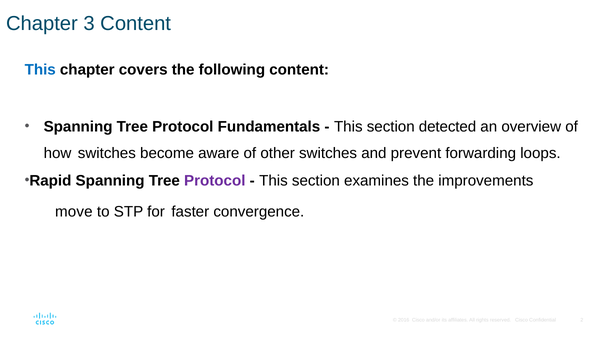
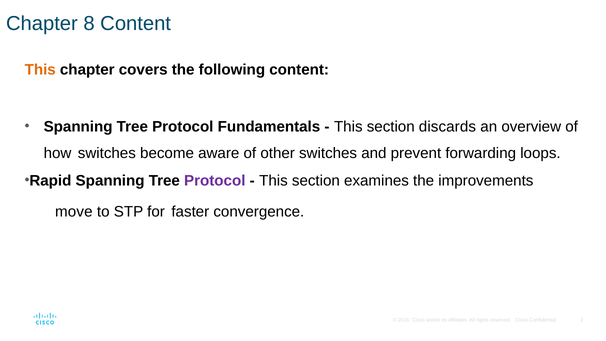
3: 3 -> 8 (89, 23)
This colour: blue -> orange (40, 70)
detected: detected -> discards (447, 126)
